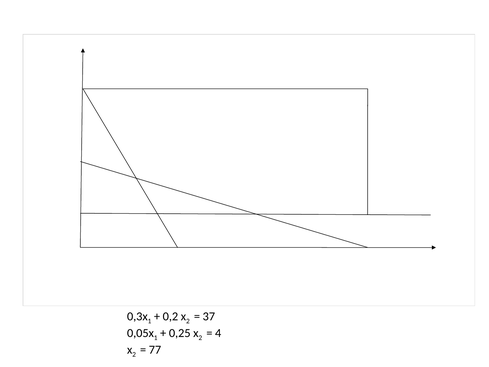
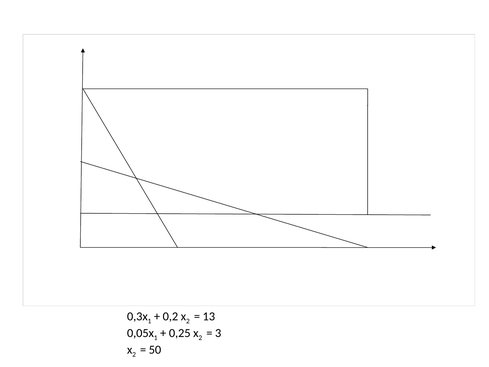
37: 37 -> 13 (209, 316)
4: 4 -> 3 (218, 333)
77: 77 -> 50 (155, 350)
